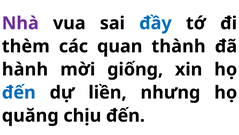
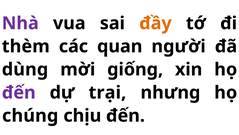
đầy colour: blue -> orange (155, 23)
thành: thành -> người (179, 46)
hành: hành -> dùng (25, 69)
đến colour: blue -> purple (19, 92)
liền: liền -> trại (107, 92)
quăng: quăng -> chúng (30, 115)
